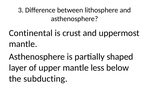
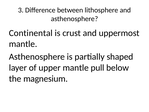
less: less -> pull (98, 68)
subducting: subducting -> magnesium (46, 79)
